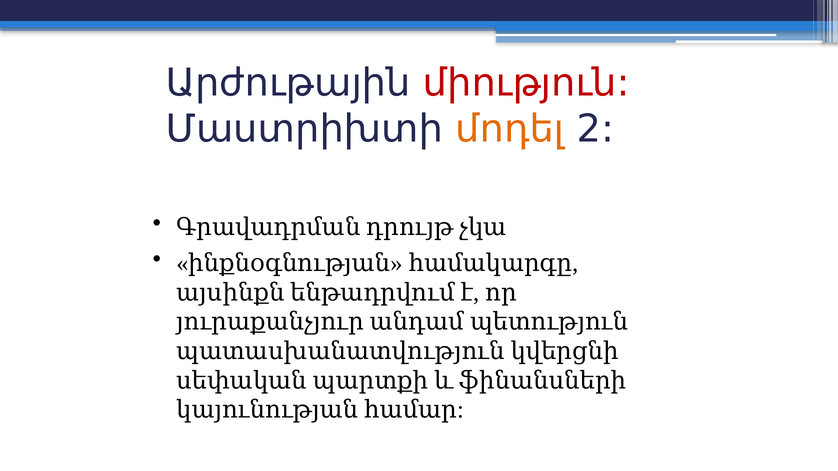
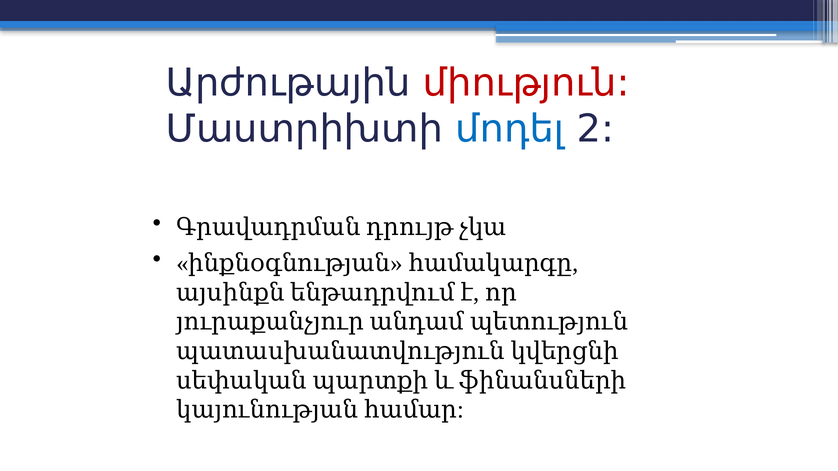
մոդել colour: orange -> blue (510, 129)
